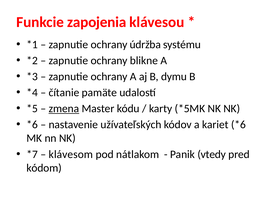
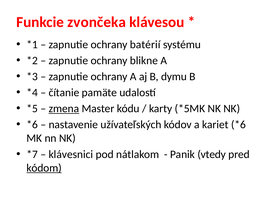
zapojenia: zapojenia -> zvončeka (97, 22)
údržba: údržba -> batérií (145, 45)
klávesom: klávesom -> klávesnici (71, 154)
kódom underline: none -> present (44, 168)
